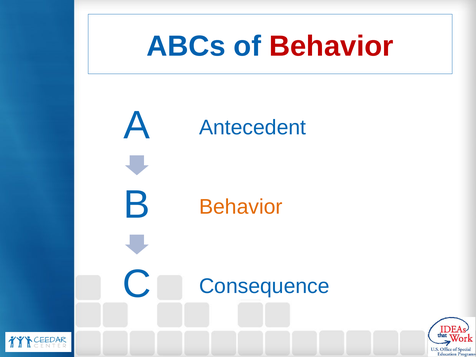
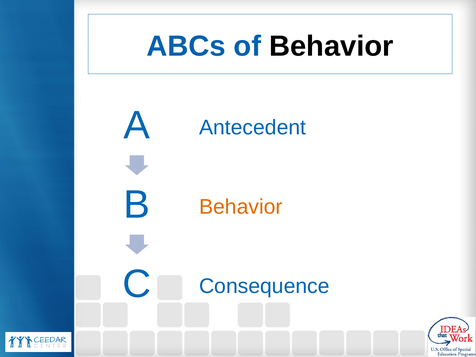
Behavior colour: red -> black (331, 46)
